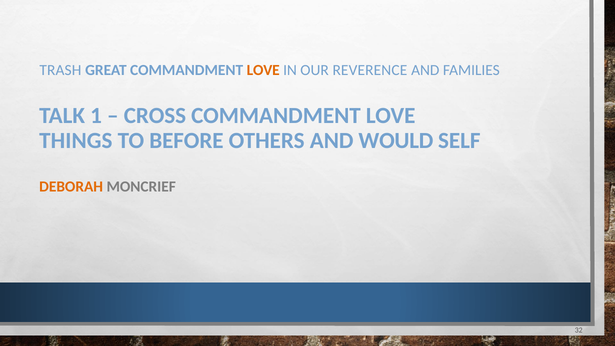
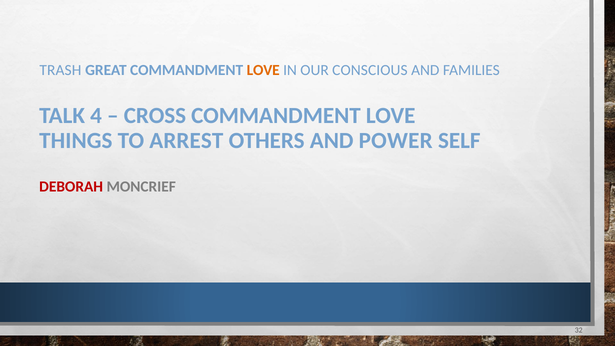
REVERENCE: REVERENCE -> CONSCIOUS (370, 70)
1: 1 -> 4 (96, 116)
BEFORE: BEFORE -> ARREST (186, 141)
WOULD: WOULD -> POWER (396, 141)
DEBORAH colour: orange -> red (71, 186)
